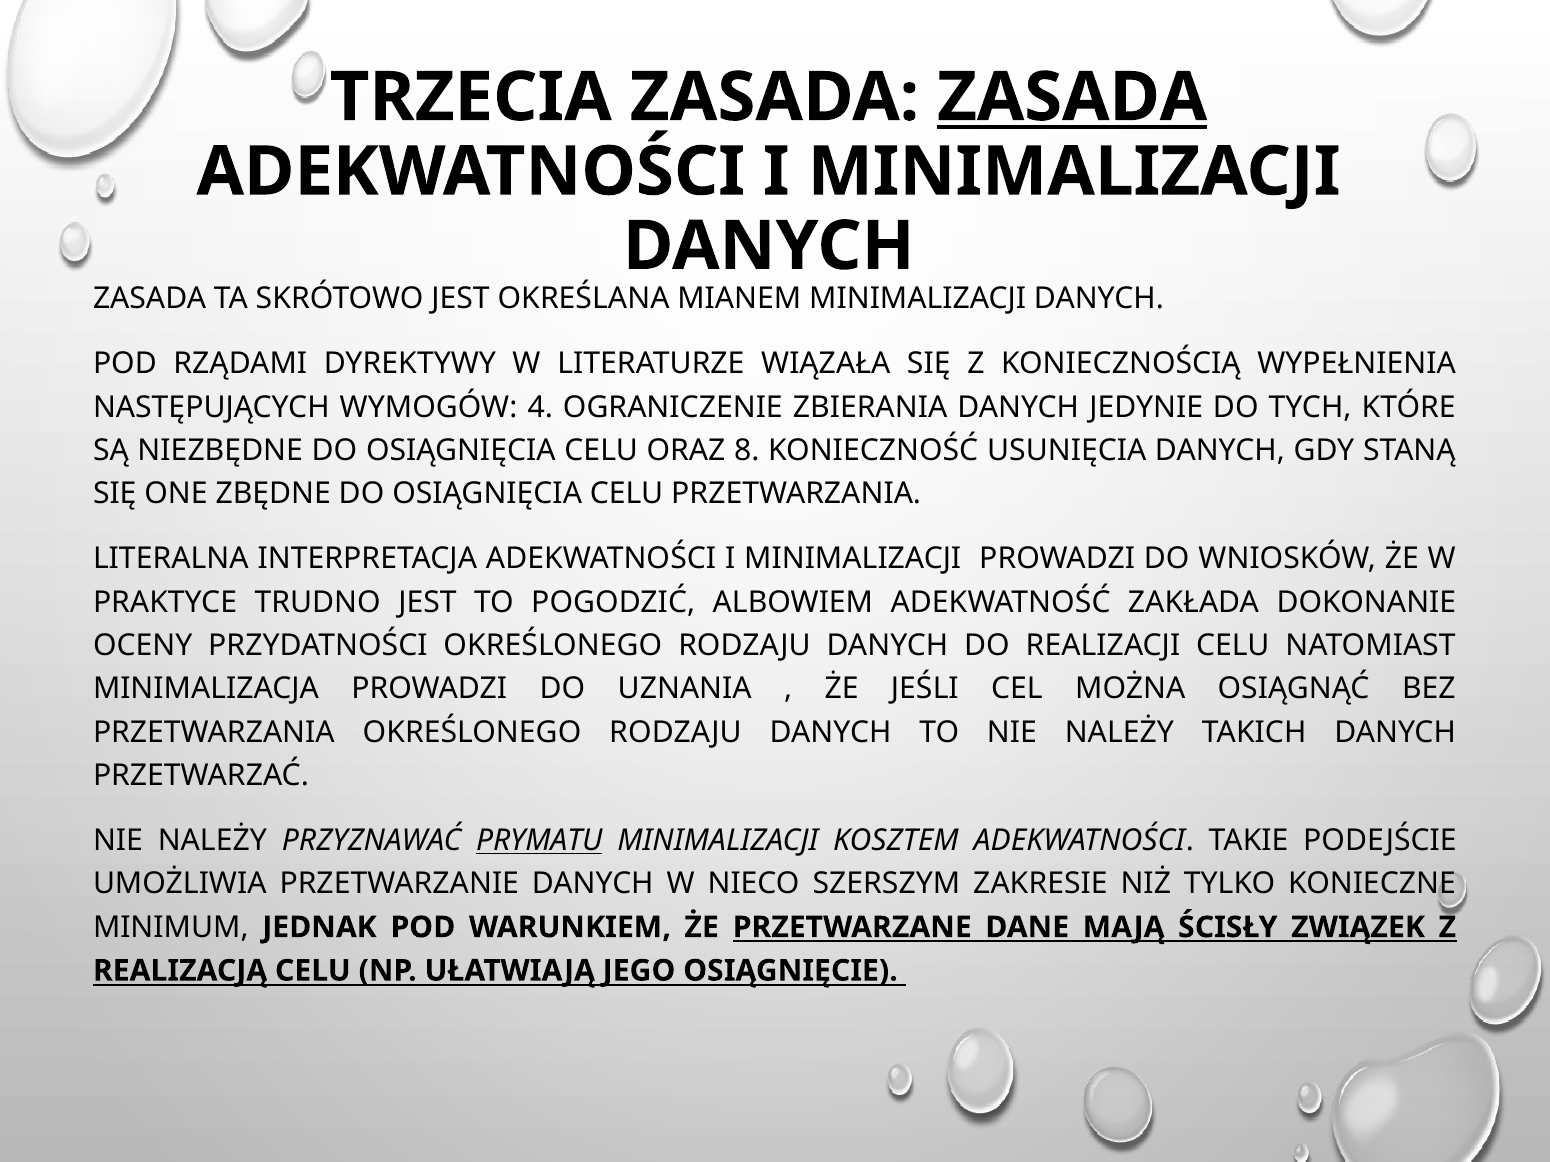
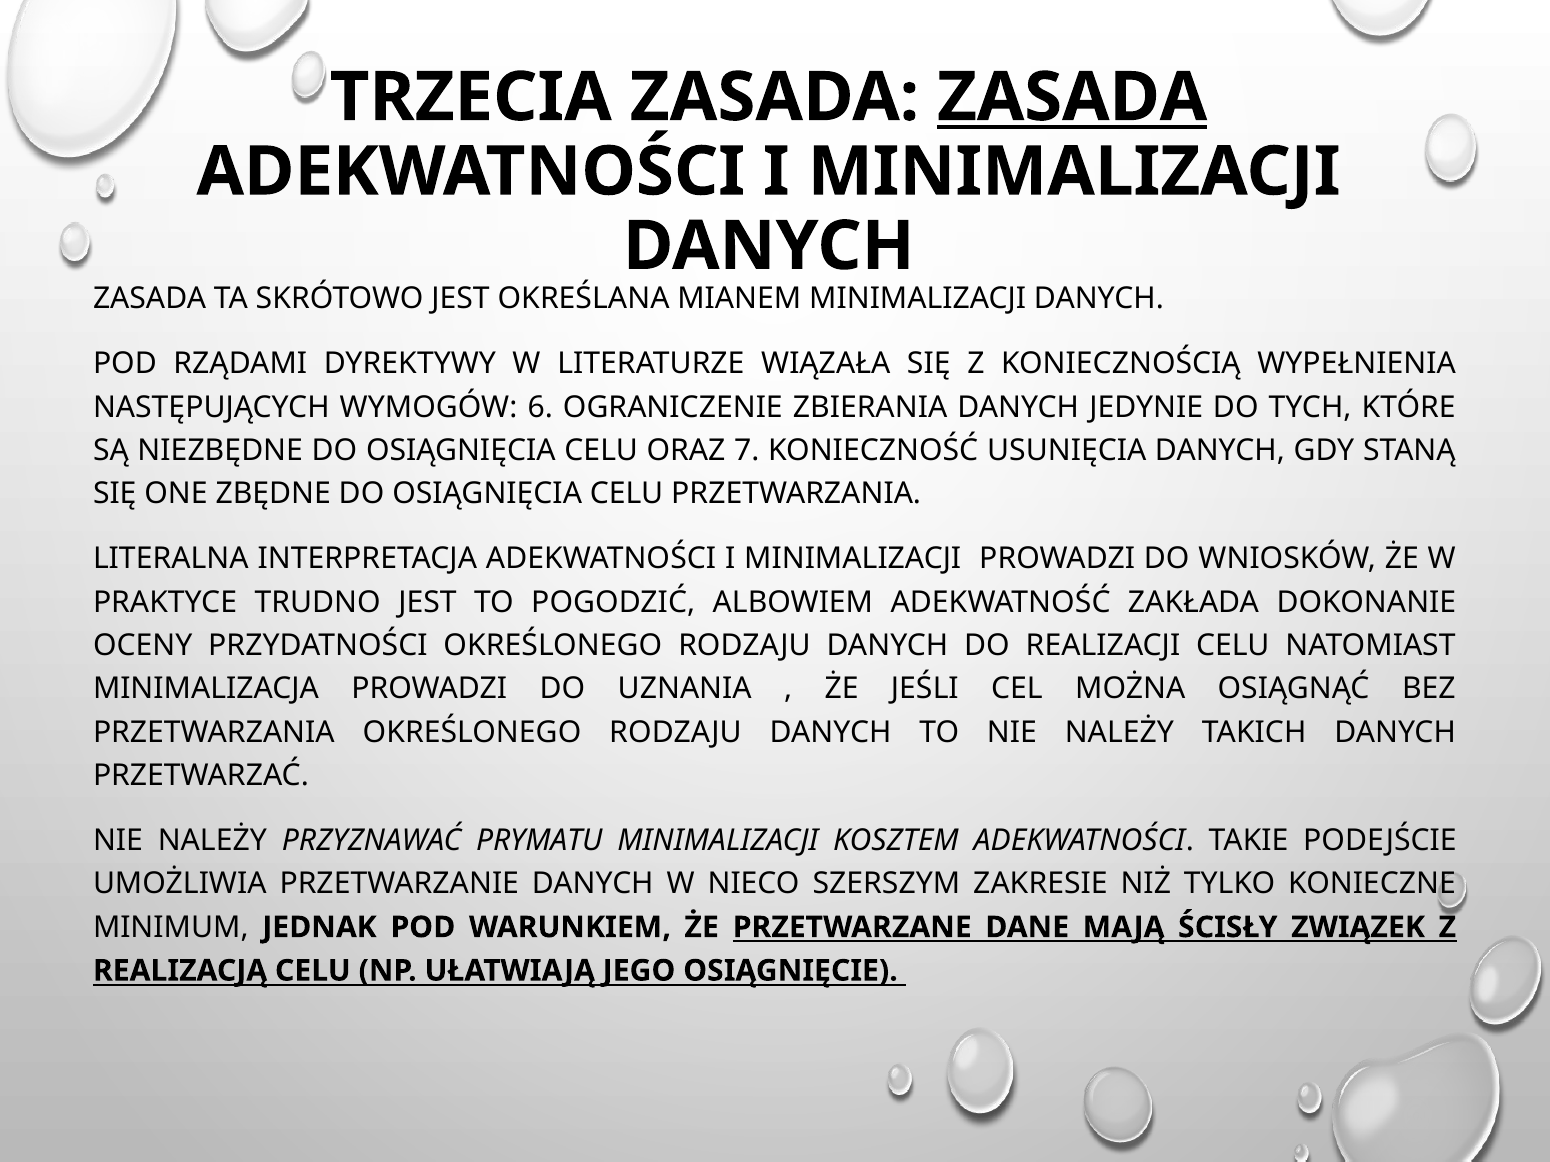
4: 4 -> 6 (540, 407)
8: 8 -> 7 (747, 451)
PRYMATU underline: present -> none (539, 841)
